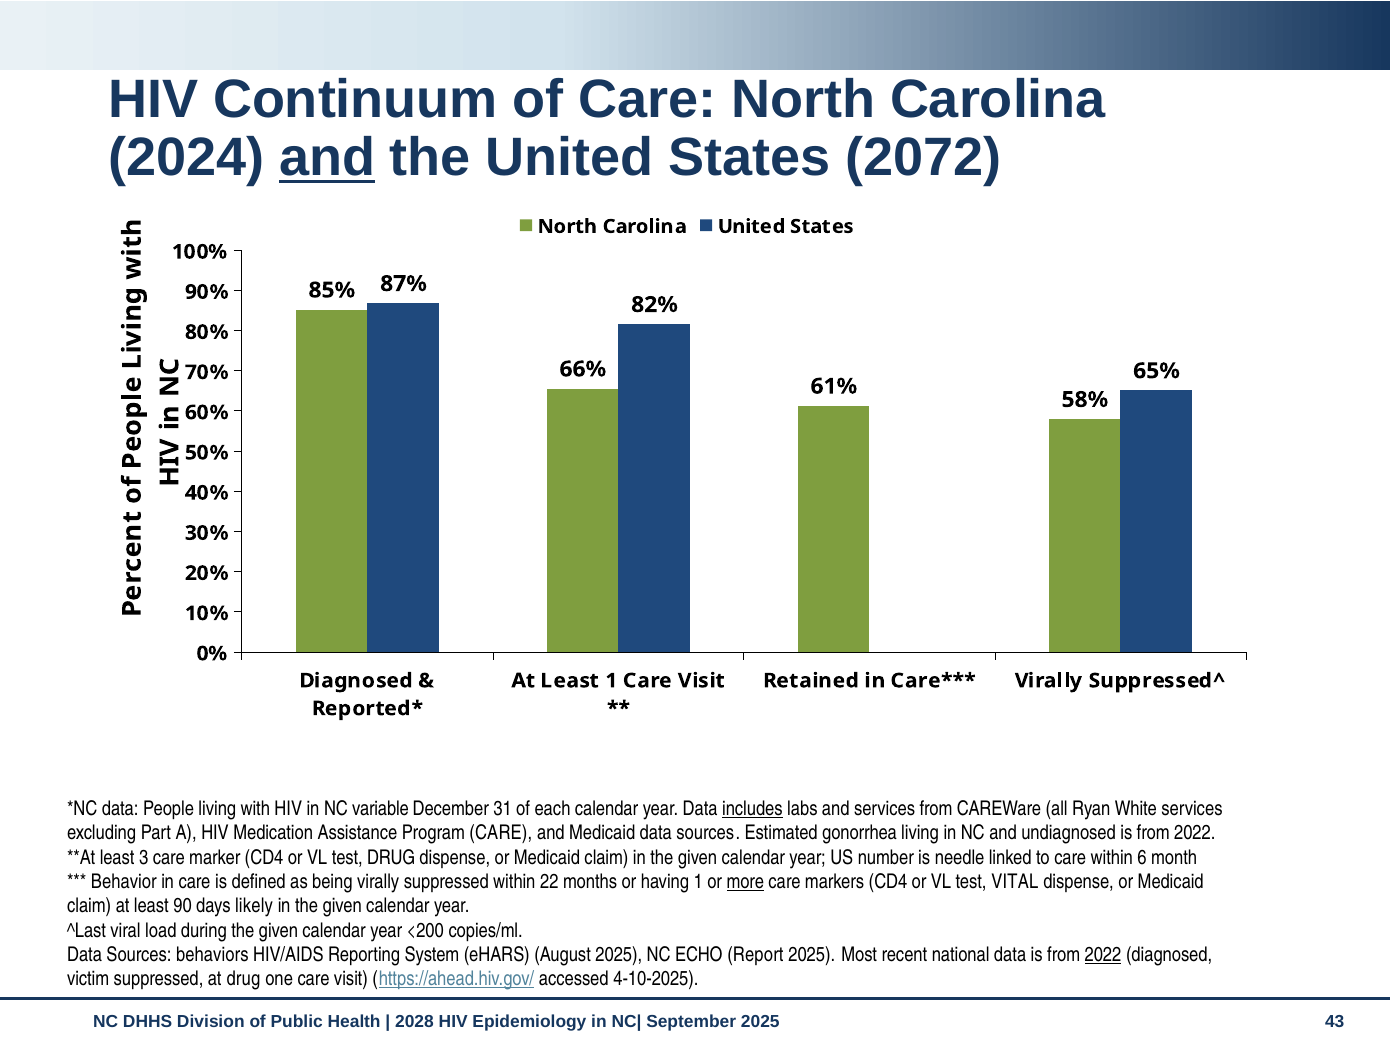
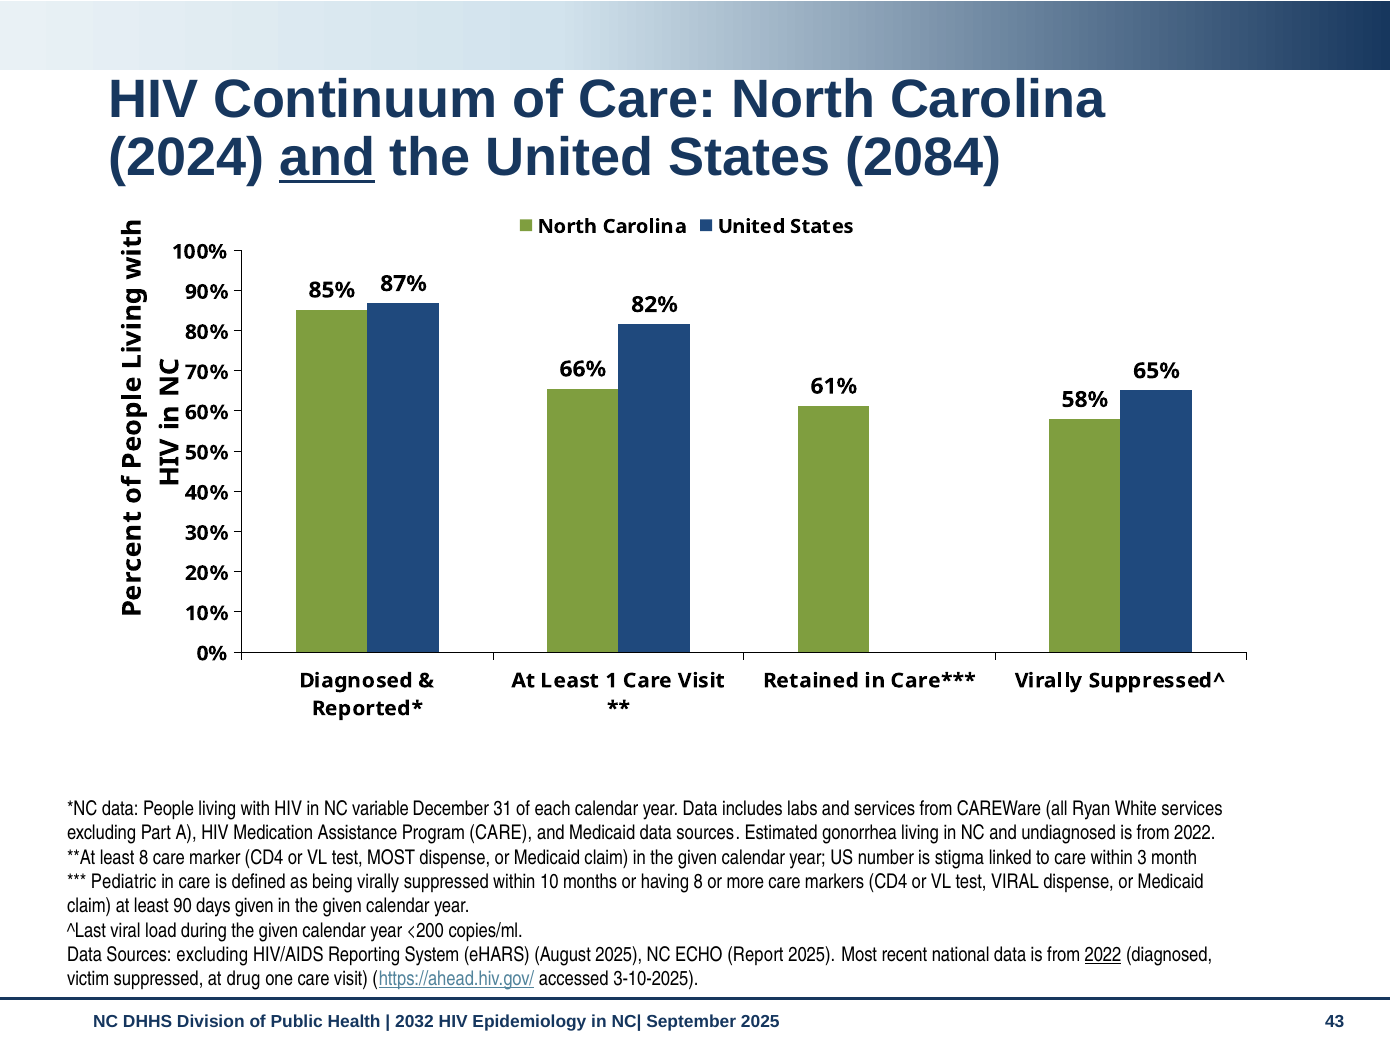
2072: 2072 -> 2084 (923, 158)
includes underline: present -> none (752, 809)
least 3: 3 -> 8 (144, 858)
test DRUG: DRUG -> MOST (391, 858)
needle: needle -> stigma (960, 858)
6: 6 -> 3 (1142, 858)
Behavior: Behavior -> Pediatric (124, 882)
22: 22 -> 10 (549, 882)
having 1: 1 -> 8 (698, 882)
more underline: present -> none (745, 882)
test VITAL: VITAL -> VIRAL (1015, 882)
days likely: likely -> given (254, 907)
Sources behaviors: behaviors -> excluding (212, 955)
4-10-2025: 4-10-2025 -> 3-10-2025 (656, 979)
2028: 2028 -> 2032 (414, 1022)
